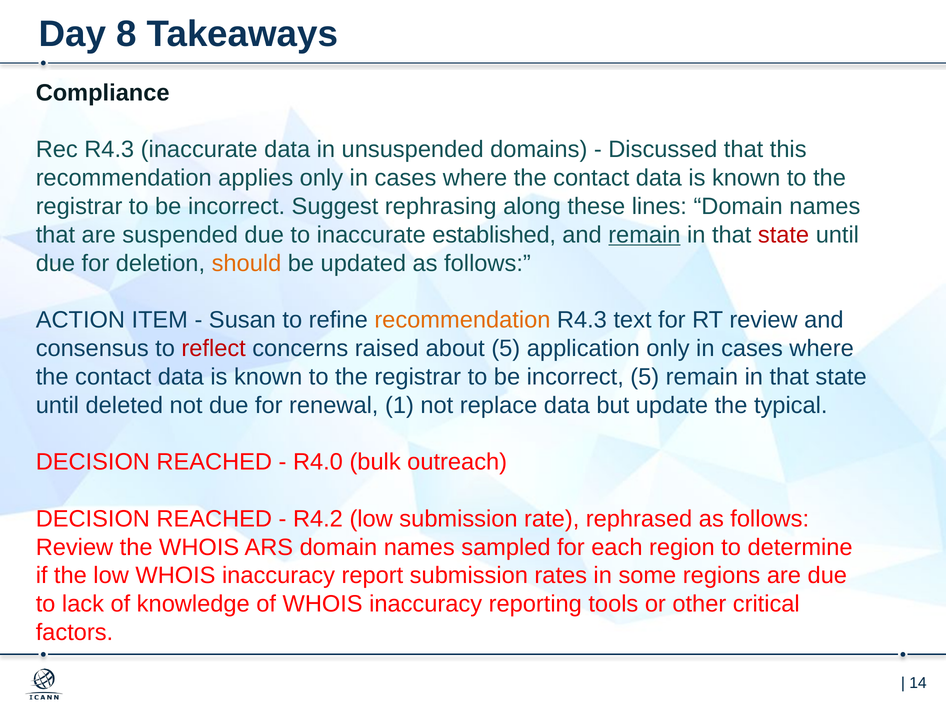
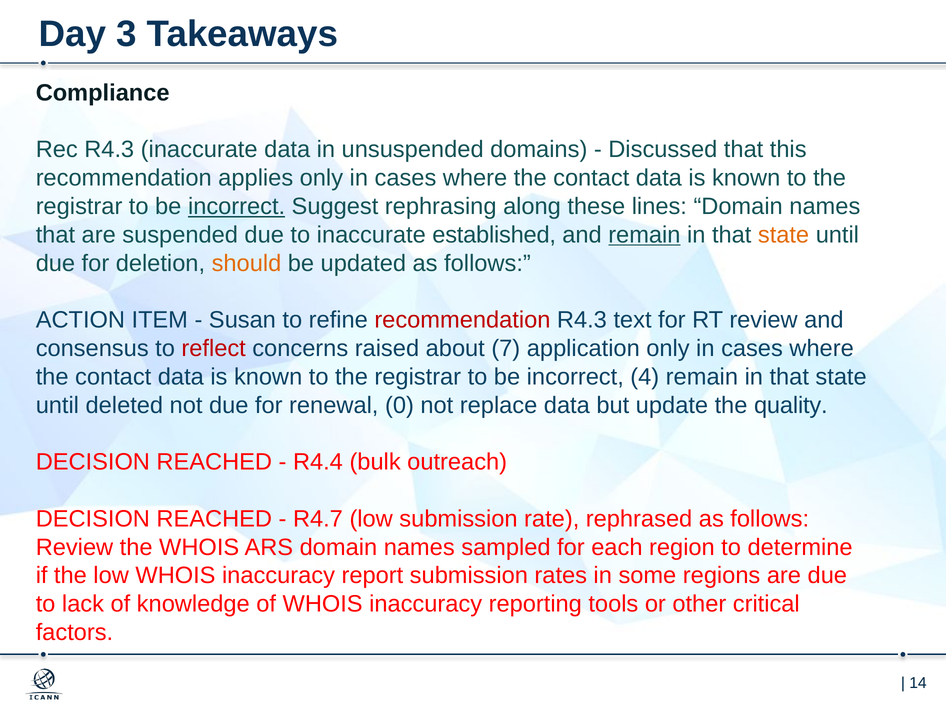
8: 8 -> 3 (127, 34)
incorrect underline: none -> present (237, 206)
state colour: red -> orange (784, 235)
recommendation colour: orange -> red (462, 320)
about 5: 5 -> 7 (506, 348)
incorrect 5: 5 -> 4 (645, 377)
1: 1 -> 0 (399, 405)
typical: typical -> quality (791, 405)
R4.0: R4.0 -> R4.4 (318, 462)
R4.2: R4.2 -> R4.7 (318, 518)
